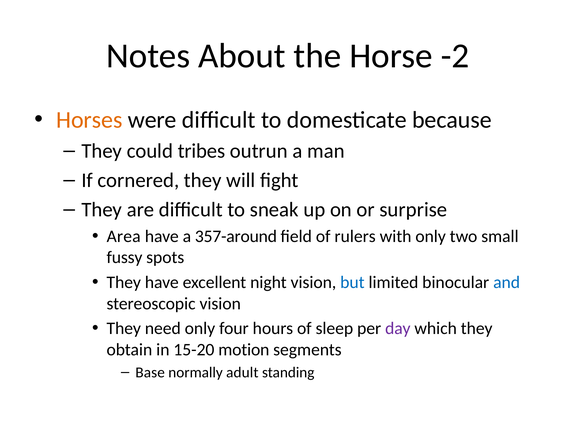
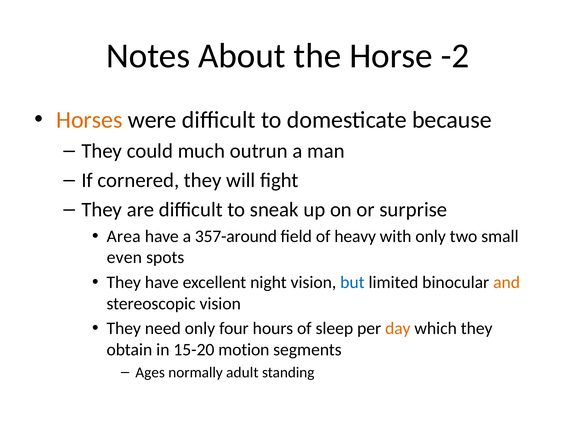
tribes: tribes -> much (201, 151)
rulers: rulers -> heavy (355, 236)
fussy: fussy -> even (124, 258)
and colour: blue -> orange (507, 282)
day colour: purple -> orange (398, 329)
Base: Base -> Ages (150, 372)
